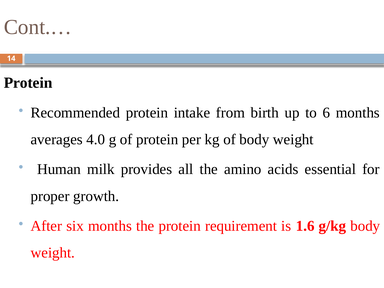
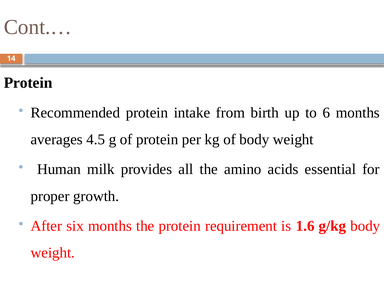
4.0: 4.0 -> 4.5 (96, 140)
